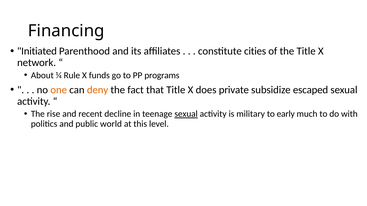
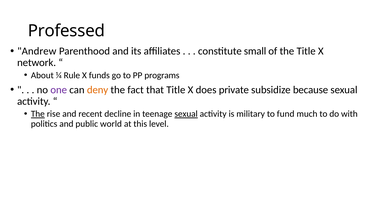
Financing: Financing -> Professed (66, 31)
Initiated: Initiated -> Andrew (37, 51)
cities: cities -> small (255, 51)
one colour: orange -> purple (59, 90)
escaped: escaped -> because (311, 90)
The underline: none -> present (38, 114)
early: early -> fund (286, 114)
